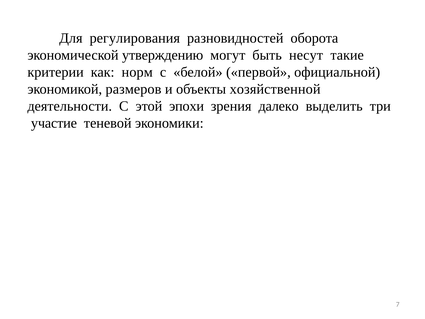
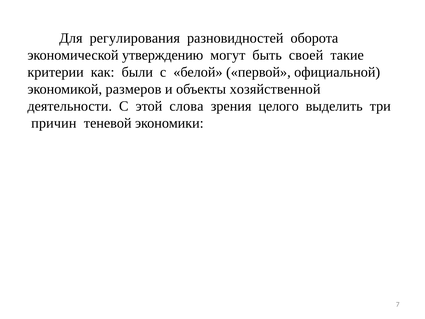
несут: несут -> своей (306, 55)
норм: норм -> были (137, 72)
эпохи: эпохи -> слова (186, 106)
далеко: далеко -> целого (279, 106)
участие: участие -> причин (54, 123)
